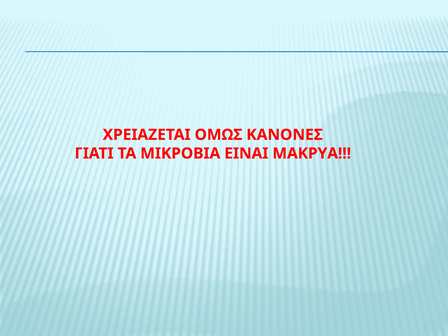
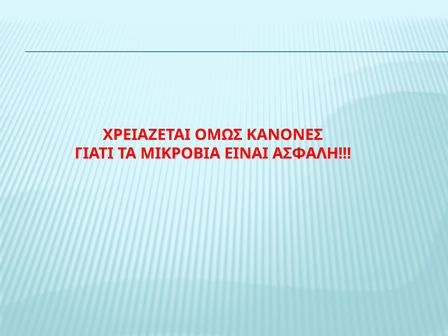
ΜΑΚΡΥΑ: ΜΑΚΡΥΑ -> ΑΣΦΑΛΗ (312, 153)
